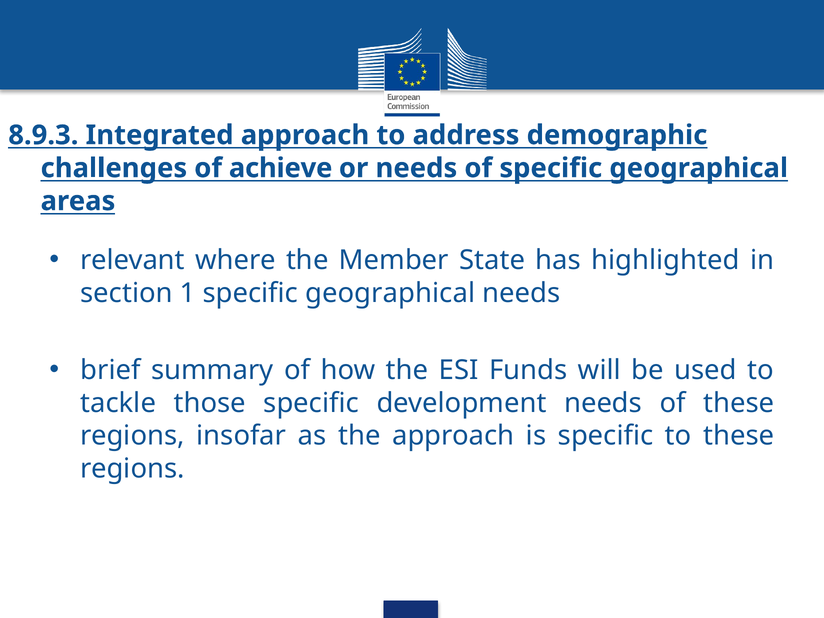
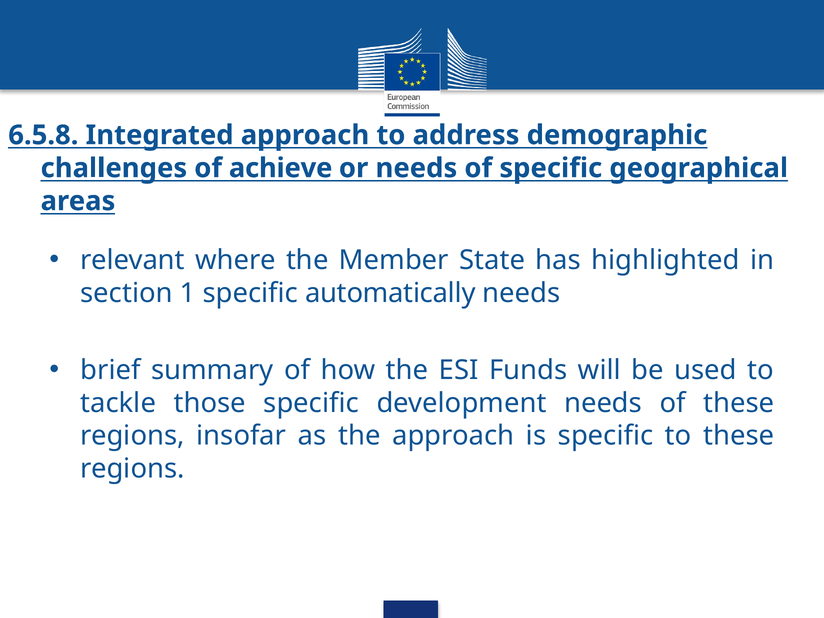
8.9.3: 8.9.3 -> 6.5.8 (43, 135)
1 specific geographical: geographical -> automatically (390, 293)
